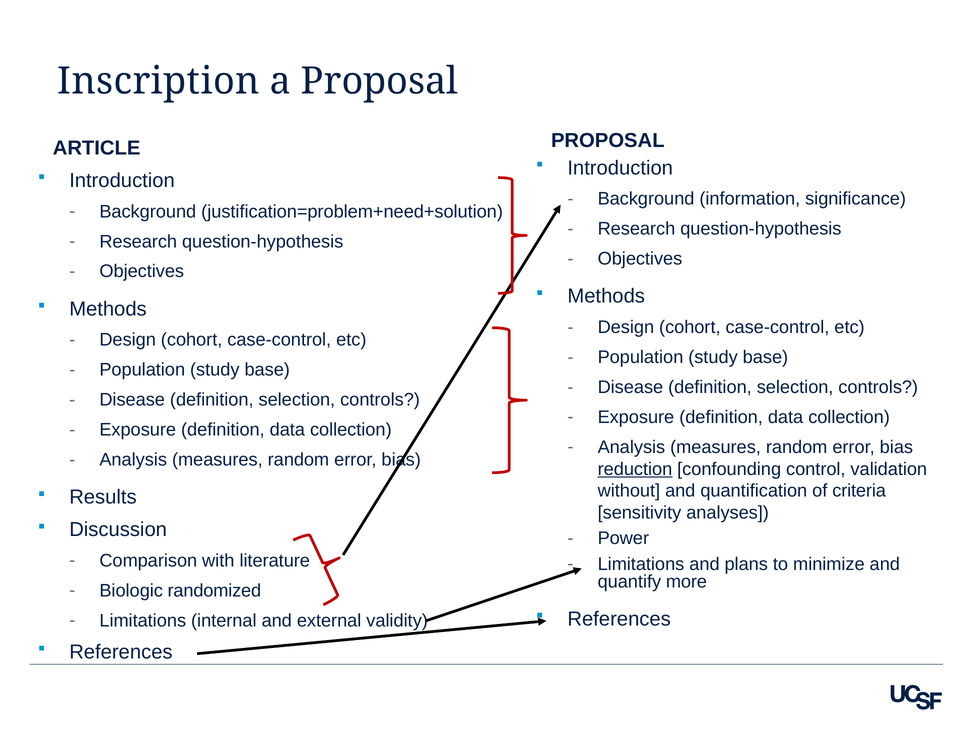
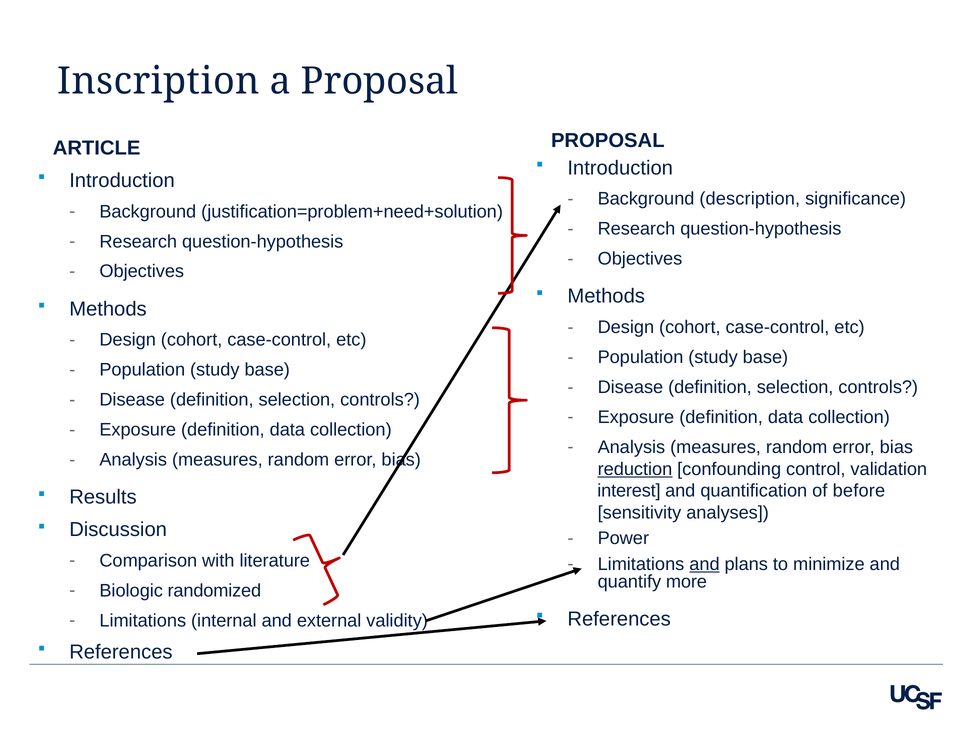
information: information -> description (750, 199)
without: without -> interest (629, 491)
criteria: criteria -> before (859, 491)
and underline: none -> present (704, 564)
